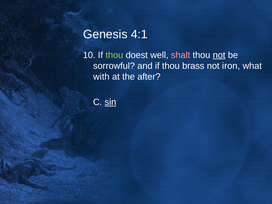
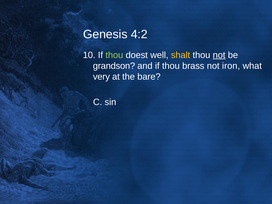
4:1: 4:1 -> 4:2 (139, 34)
shalt colour: pink -> yellow (181, 55)
sorrowful: sorrowful -> grandson (114, 66)
with: with -> very (101, 77)
after: after -> bare (149, 77)
sin underline: present -> none (110, 102)
